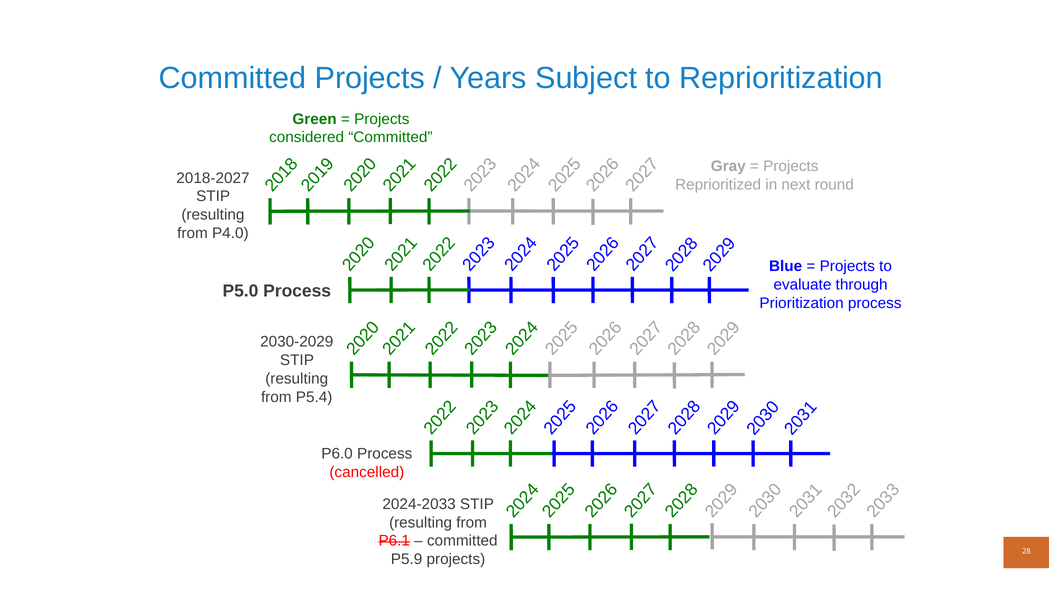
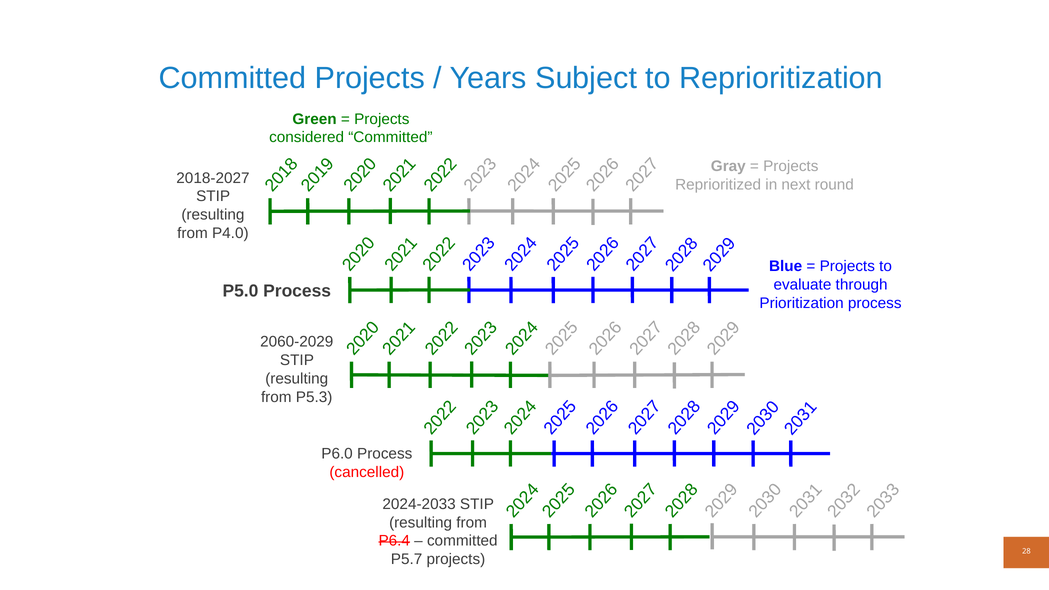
2030-2029: 2030-2029 -> 2060-2029 (297, 342)
P5.4: P5.4 -> P5.3 (314, 397)
P6.1: P6.1 -> P6.4 (394, 541)
P5.9: P5.9 -> P5.7 (407, 559)
